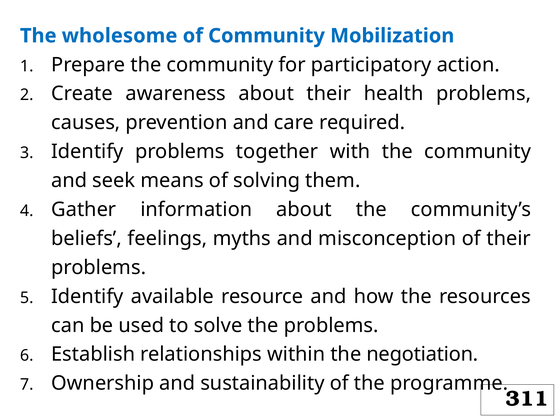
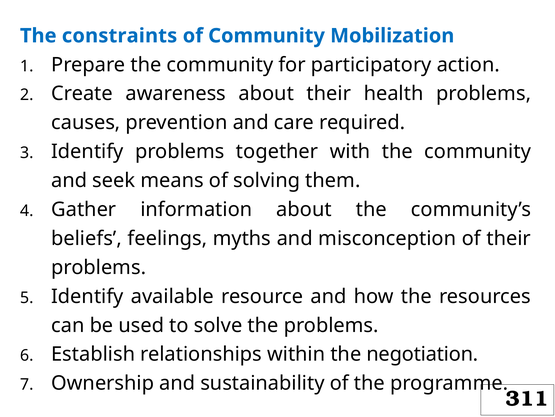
wholesome: wholesome -> constraints (120, 36)
